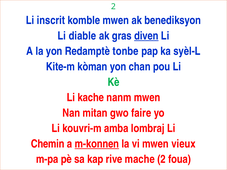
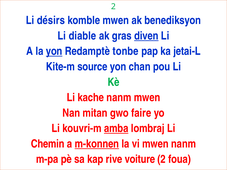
inscrit: inscrit -> désirs (51, 20)
yon underline: none -> present (54, 51)
syèl-L: syèl-L -> jetai-L (187, 51)
kòman: kòman -> source (92, 67)
amba underline: none -> present (116, 129)
mwen vieux: vieux -> nanm (184, 144)
mache: mache -> voiture (140, 159)
